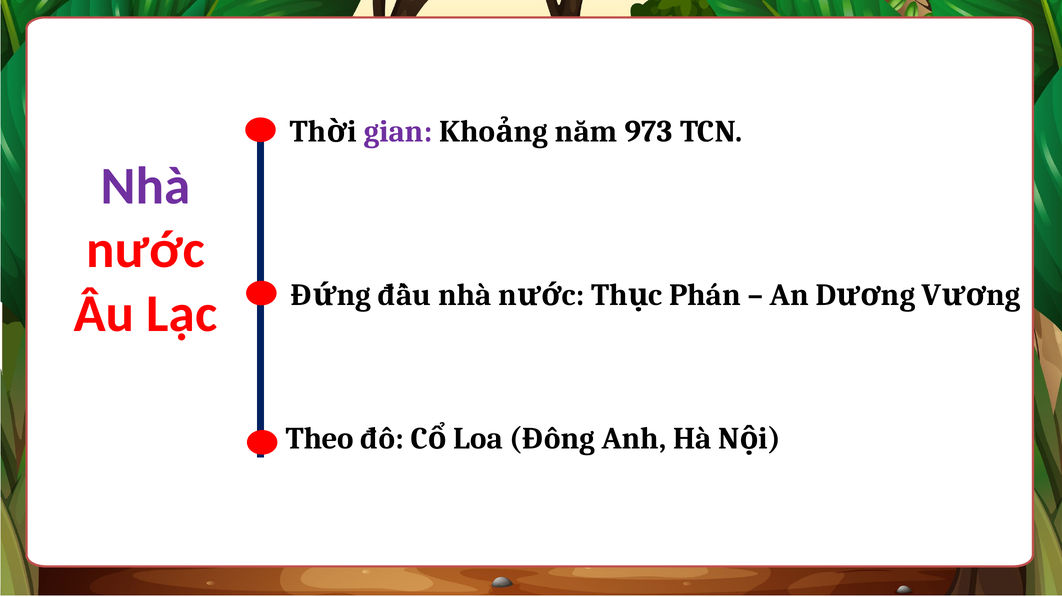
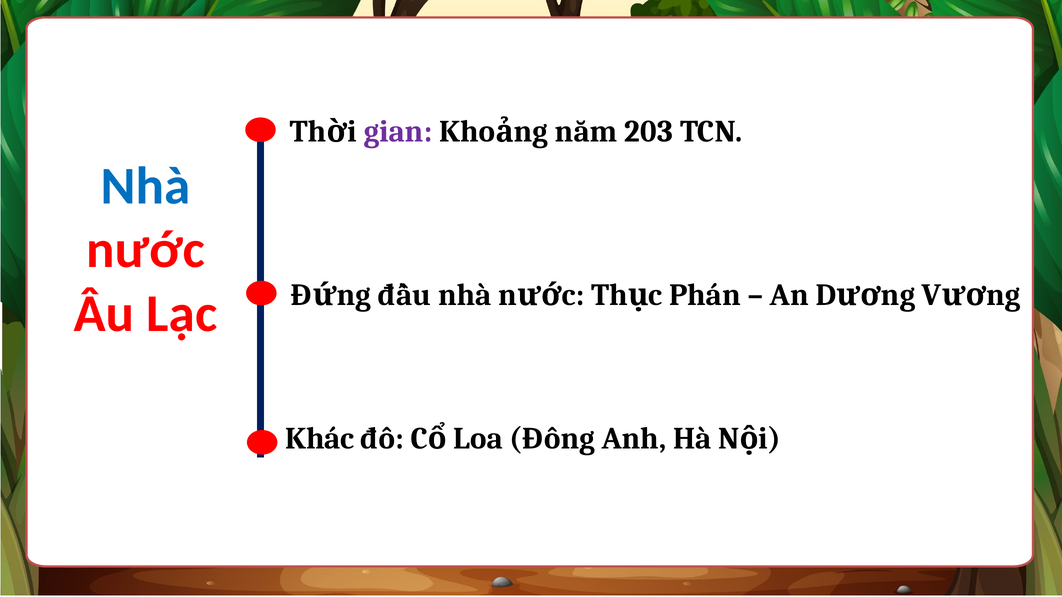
973: 973 -> 203 (649, 132)
Nhà colour: purple -> blue (146, 186)
Theo: Theo -> Khác (320, 439)
